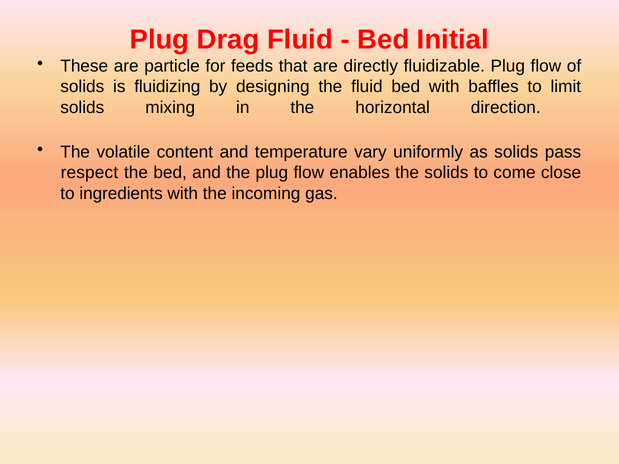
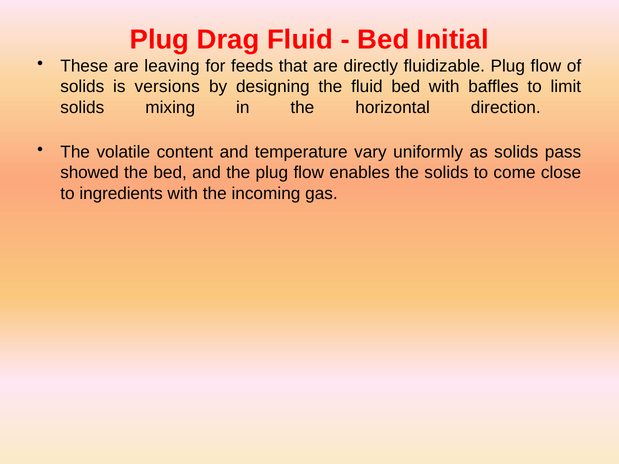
particle: particle -> leaving (172, 66)
fluidizing: fluidizing -> versions (167, 87)
respect: respect -> showed (90, 173)
